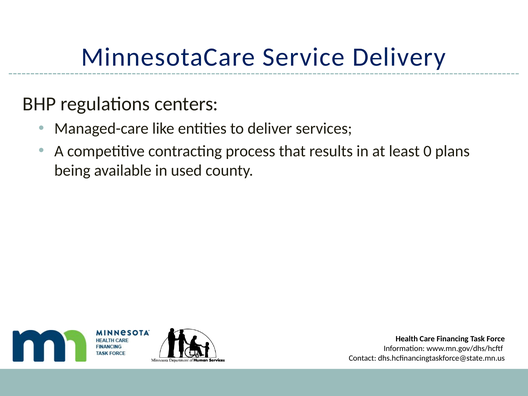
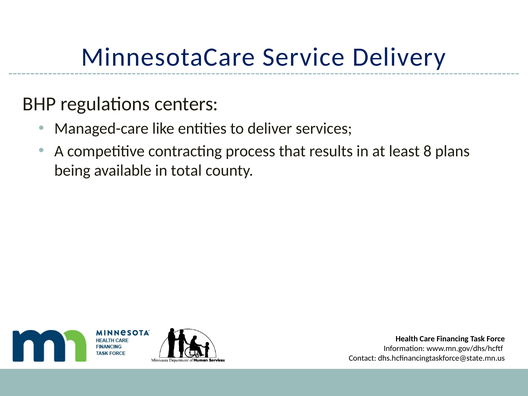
0: 0 -> 8 (427, 151)
used: used -> total (186, 171)
